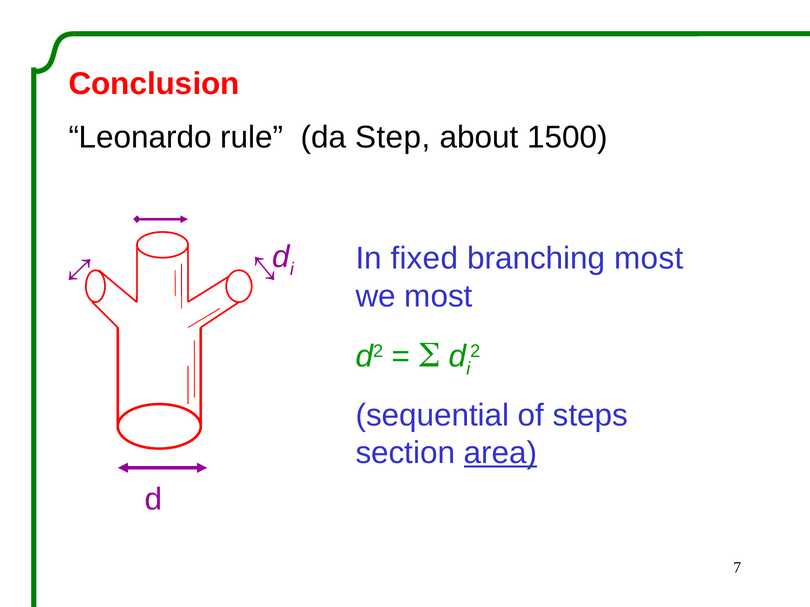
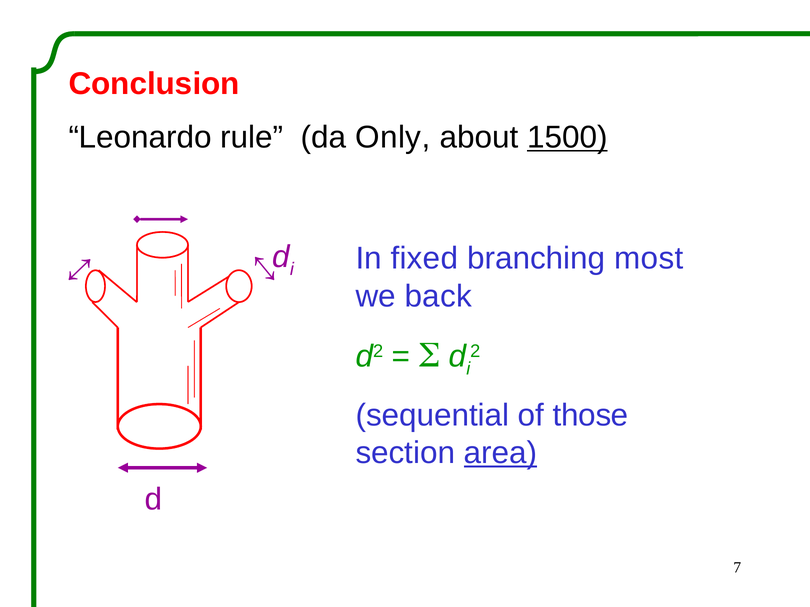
Step: Step -> Only (393, 137)
1500 underline: none -> present (567, 137)
we most: most -> back (438, 296)
steps: steps -> those (591, 416)
